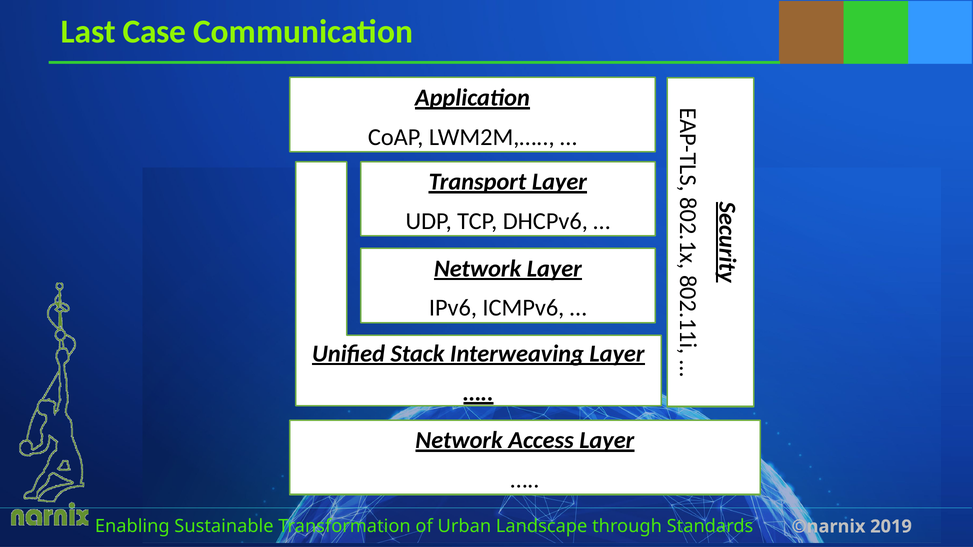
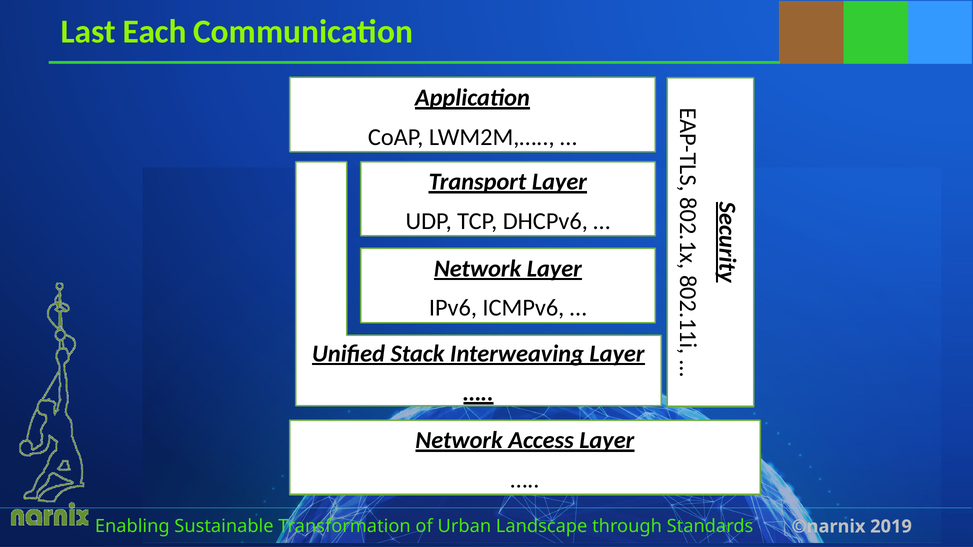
Case: Case -> Each (155, 32)
